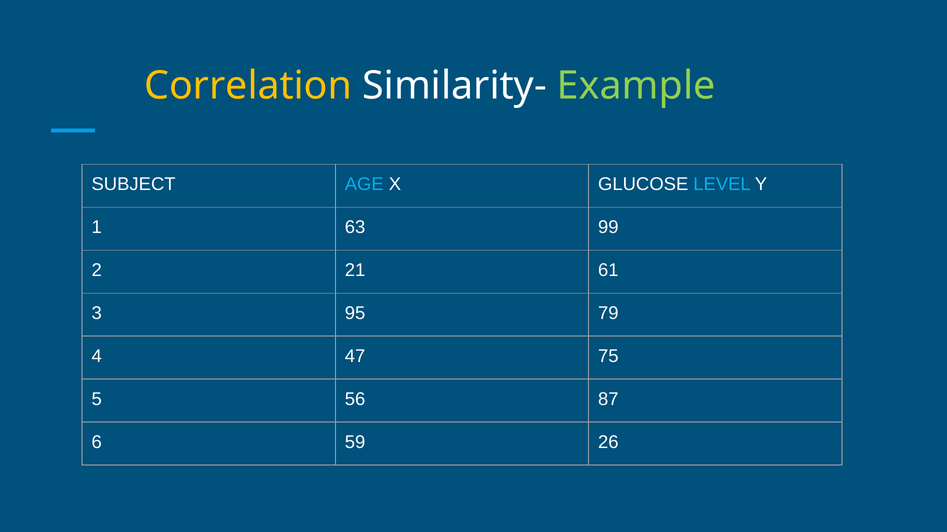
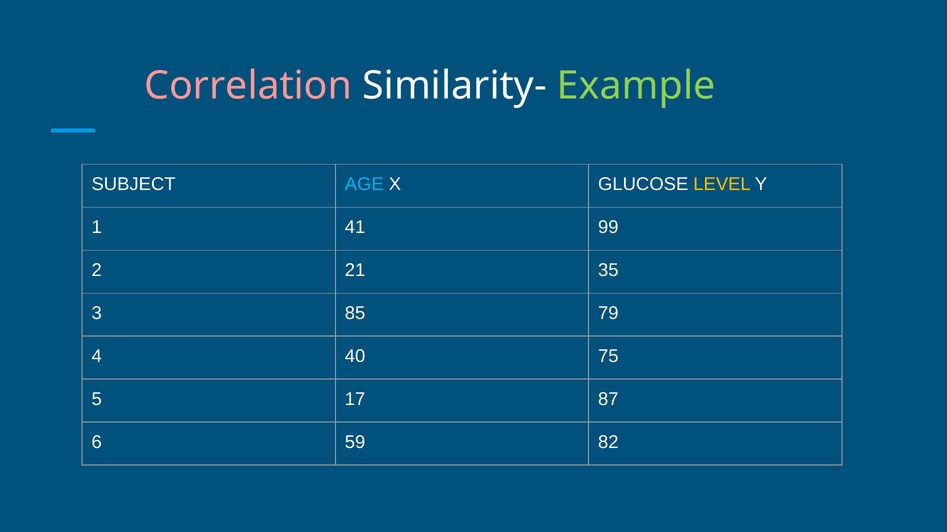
Correlation colour: yellow -> pink (248, 86)
LEVEL colour: light blue -> yellow (722, 185)
63: 63 -> 41 (355, 228)
61: 61 -> 35 (608, 271)
95: 95 -> 85 (355, 314)
47: 47 -> 40 (355, 357)
56: 56 -> 17 (355, 400)
26: 26 -> 82 (608, 443)
